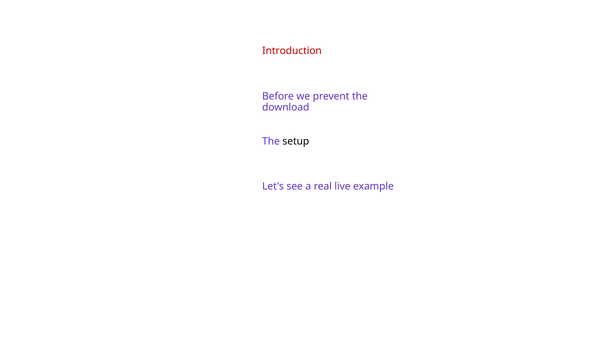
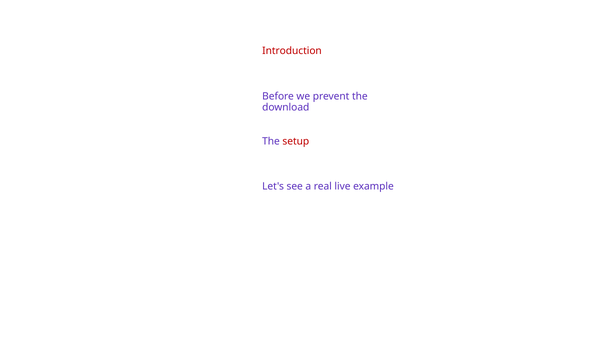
setup colour: black -> red (296, 141)
